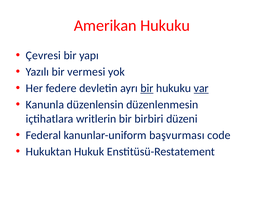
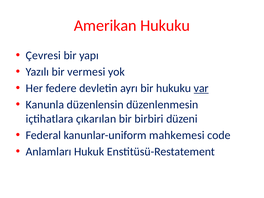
bir underline: present -> none (147, 88)
writlerin: writlerin -> çıkarılan (96, 119)
başvurması: başvurması -> mahkemesi (177, 135)
Hukuktan: Hukuktan -> Anlamları (49, 152)
